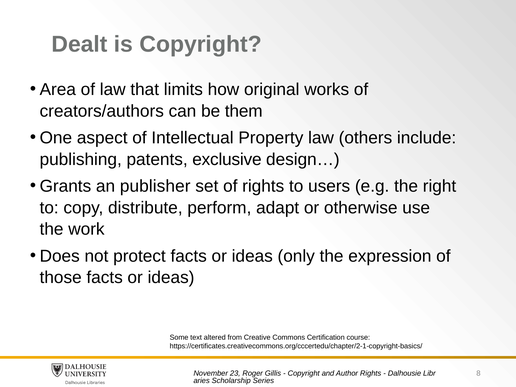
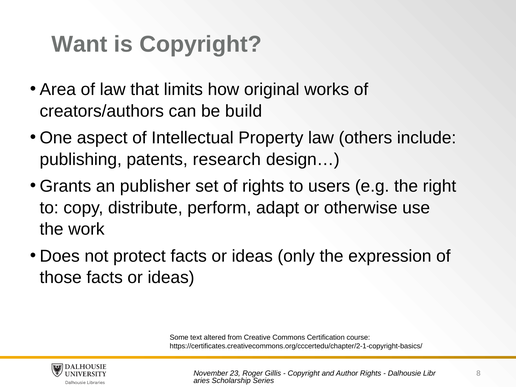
Dealt: Dealt -> Want (80, 44)
them: them -> build (244, 111)
exclusive: exclusive -> research (227, 159)
